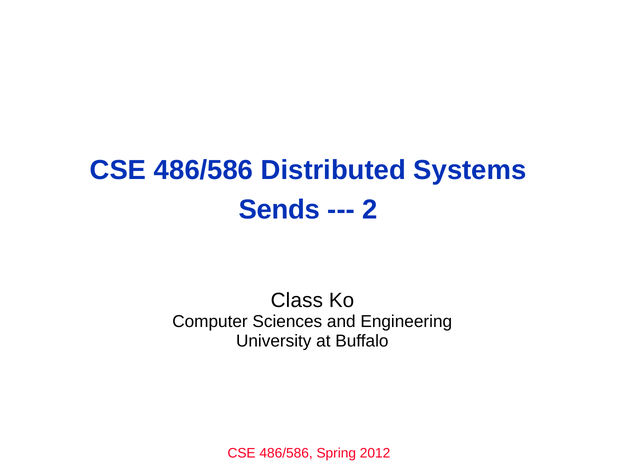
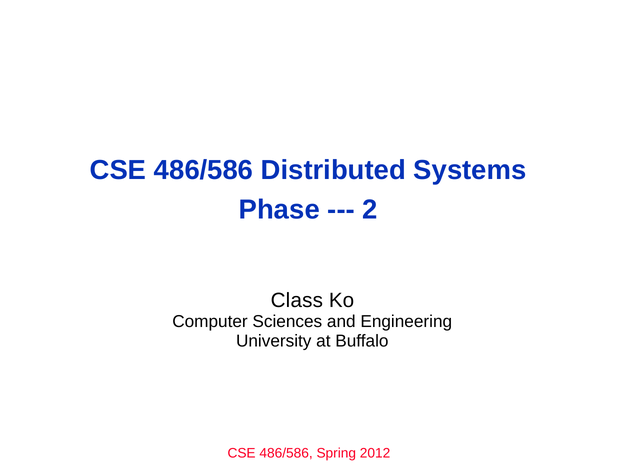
Sends: Sends -> Phase (279, 210)
